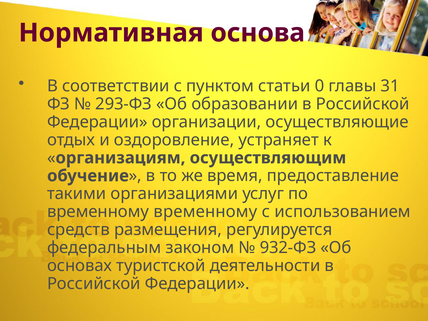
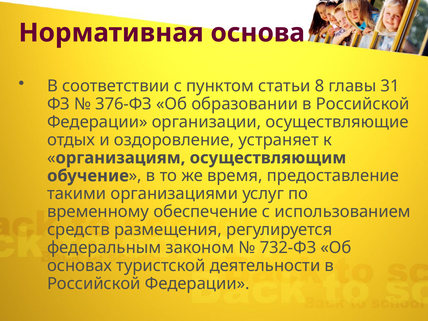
0: 0 -> 8 (319, 86)
293-ФЗ: 293-ФЗ -> 376-ФЗ (124, 104)
временному временному: временному -> обеспечение (206, 212)
932-ФЗ: 932-ФЗ -> 732-ФЗ (288, 248)
